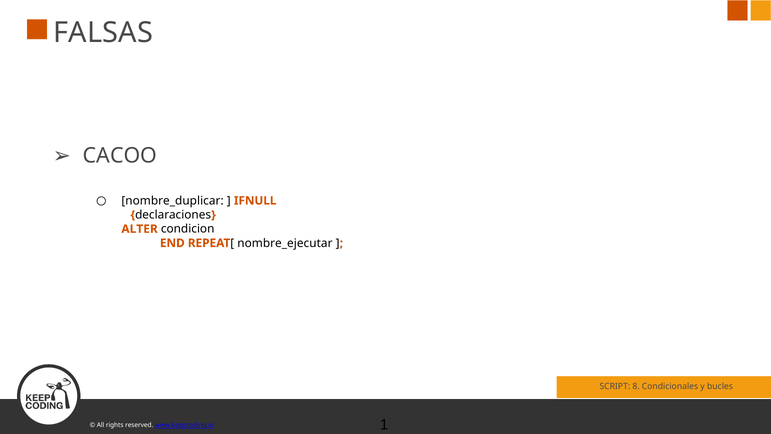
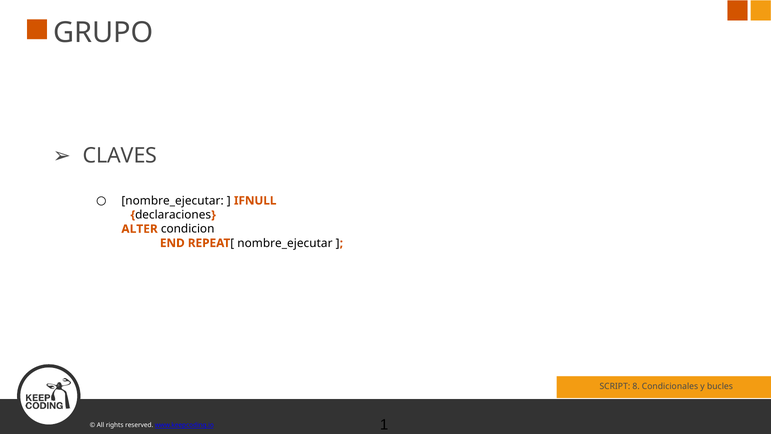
FALSAS: FALSAS -> GRUPO (103, 33)
CACOO: CACOO -> CLAVES (120, 156)
nombre_duplicar: nombre_duplicar -> nombre_ejecutar (173, 201)
